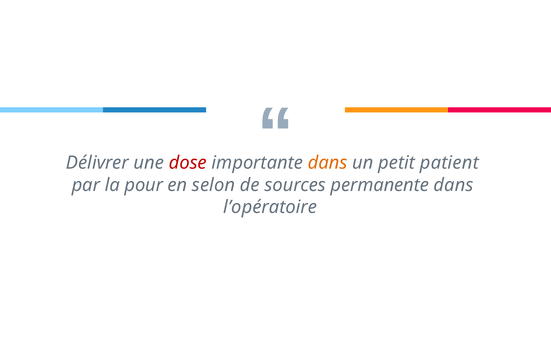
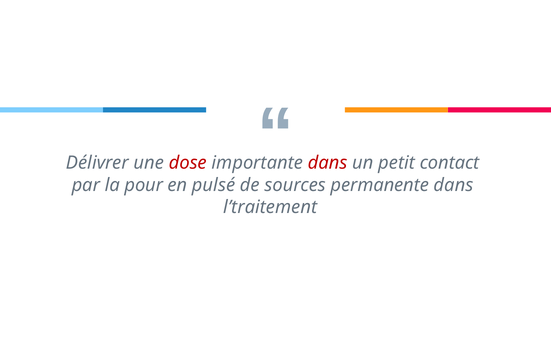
dans colour: orange -> red (328, 163)
patient: patient -> contact (450, 163)
selon: selon -> pulsé (214, 185)
l’opératoire: l’opératoire -> l’traitement (270, 207)
